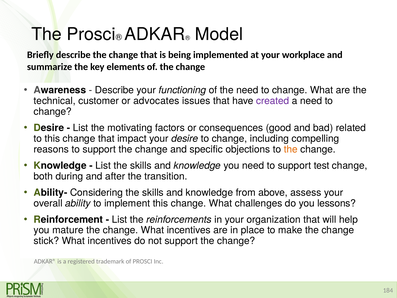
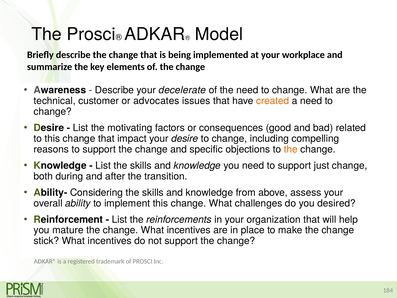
functioning: functioning -> decelerate (182, 90)
created colour: purple -> orange (273, 101)
test: test -> just (322, 165)
lessons: lessons -> desired (337, 203)
